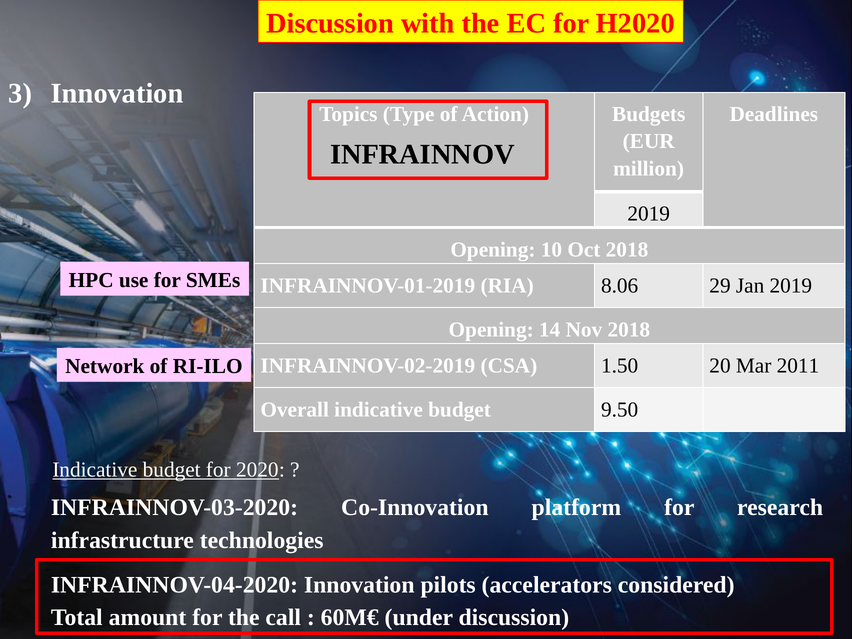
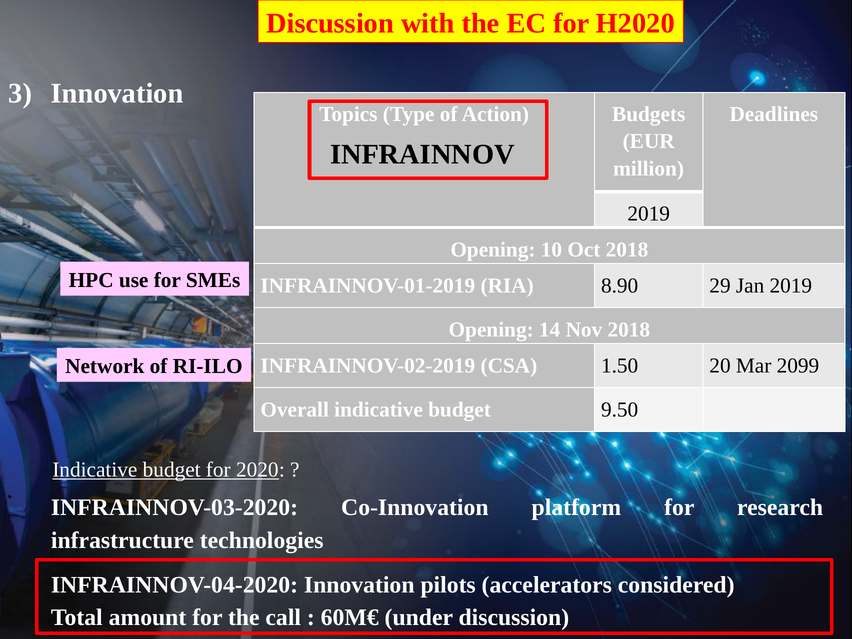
8.06: 8.06 -> 8.90 (620, 286)
2011: 2011 -> 2099 (798, 366)
